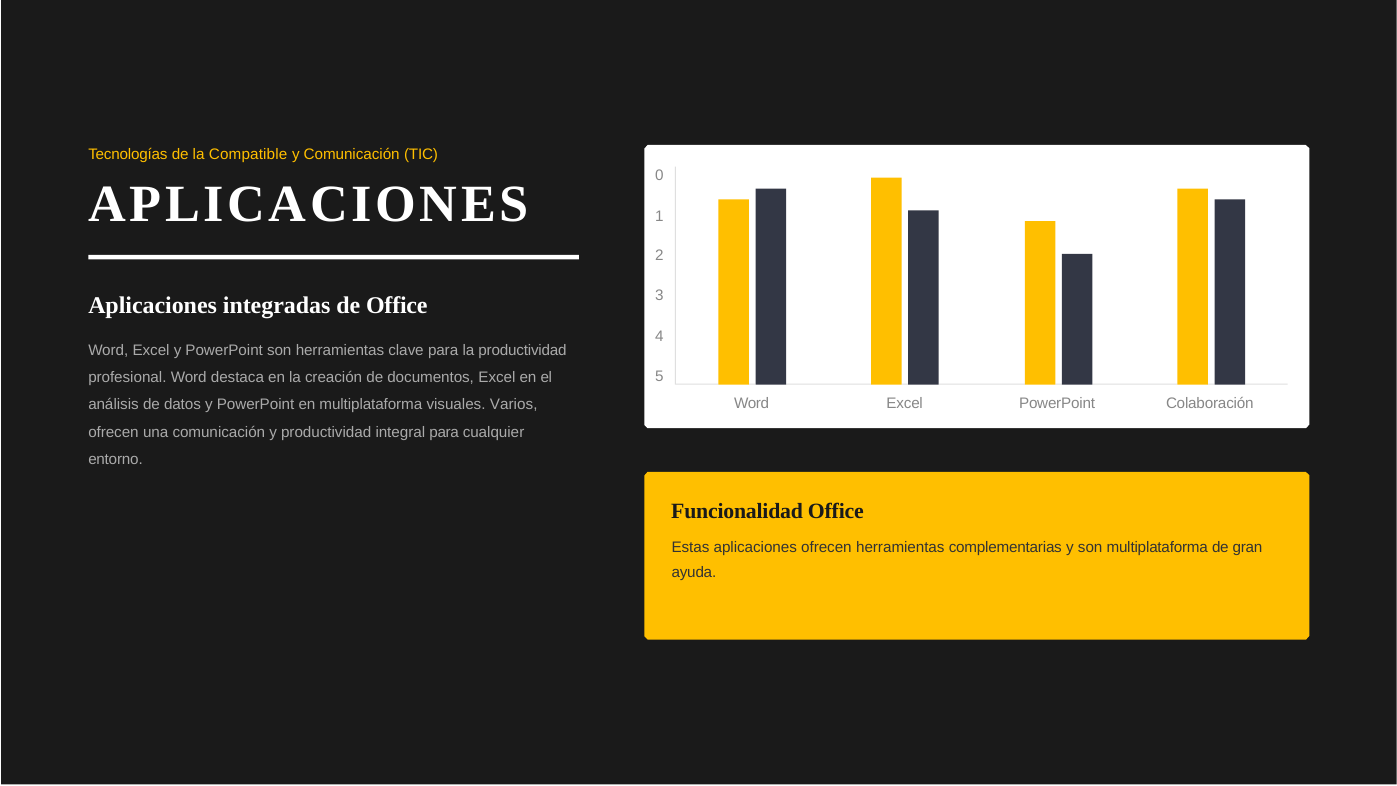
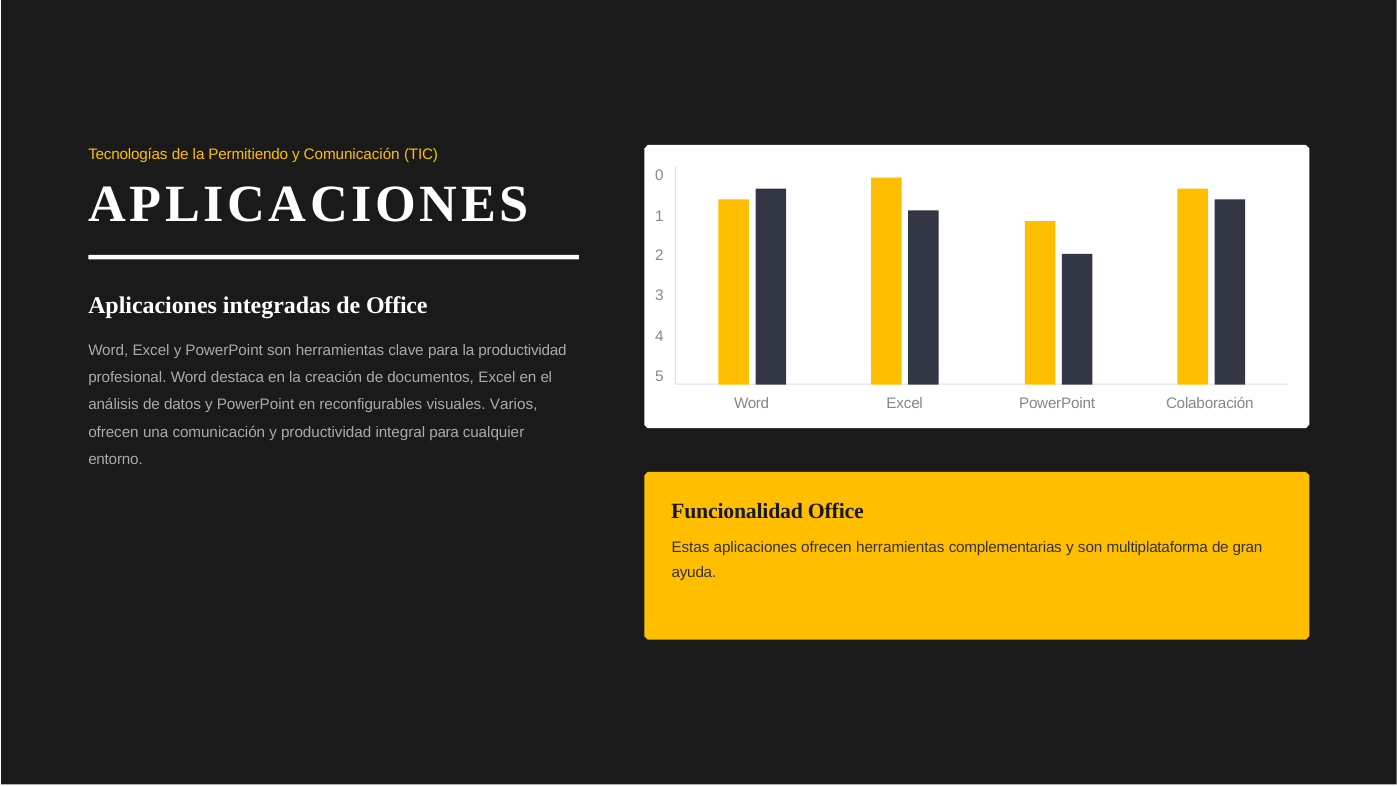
Compatible: Compatible -> Permitiendo (248, 154)
en multiplataforma: multiplataforma -> reconfigurables (371, 405)
